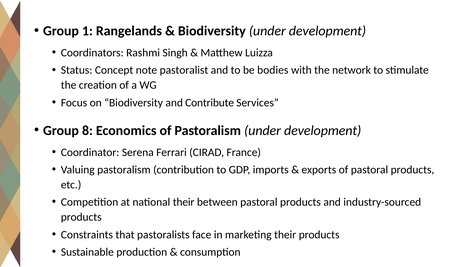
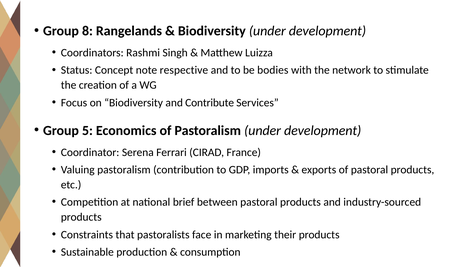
1: 1 -> 8 (87, 31)
pastoralist: pastoralist -> respective (184, 70)
8: 8 -> 5 (87, 131)
national their: their -> brief (184, 202)
